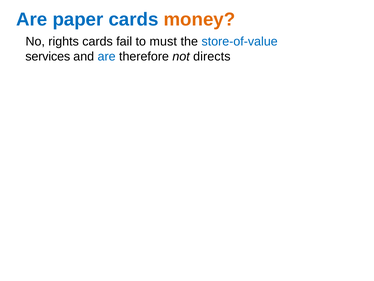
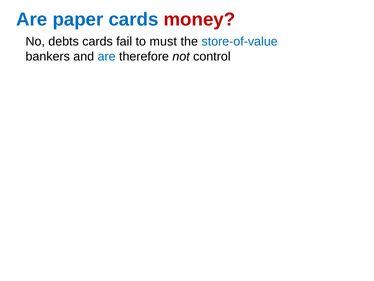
money colour: orange -> red (199, 19)
rights: rights -> debts (64, 41)
services: services -> bankers (48, 56)
directs: directs -> control (212, 56)
